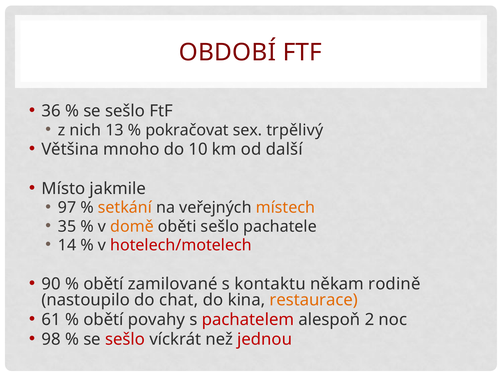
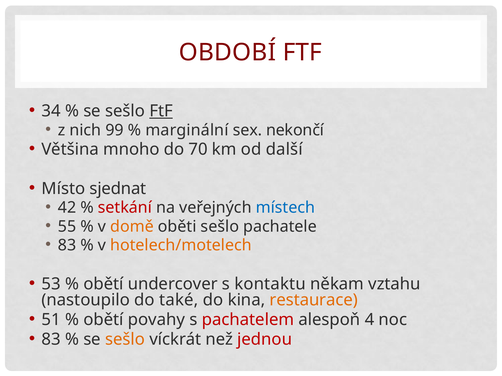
36: 36 -> 34 (51, 111)
FtF underline: none -> present (161, 111)
13: 13 -> 99 (115, 130)
pokračovat: pokračovat -> marginální (187, 130)
trpělivý: trpělivý -> nekončí (295, 130)
10: 10 -> 70 (198, 150)
jakmile: jakmile -> sjednat (118, 189)
97: 97 -> 42 (67, 208)
setkání colour: orange -> red (125, 208)
místech colour: orange -> blue (285, 208)
35: 35 -> 55 (67, 227)
14: 14 -> 83 (67, 245)
hotelech/motelech colour: red -> orange (181, 245)
90: 90 -> 53 (51, 284)
zamilované: zamilované -> undercover (173, 284)
rodině: rodině -> vztahu (394, 284)
chat: chat -> také (179, 300)
61: 61 -> 51 (51, 320)
2: 2 -> 4 (370, 320)
98: 98 -> 83 (51, 340)
sešlo colour: red -> orange (125, 340)
